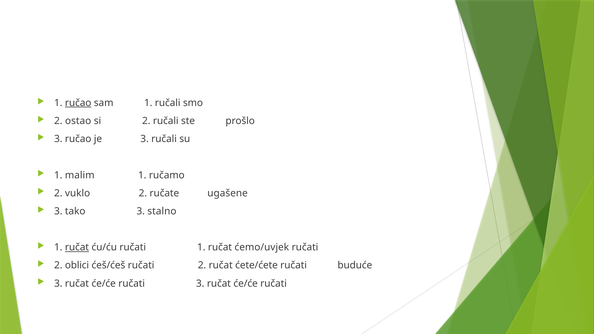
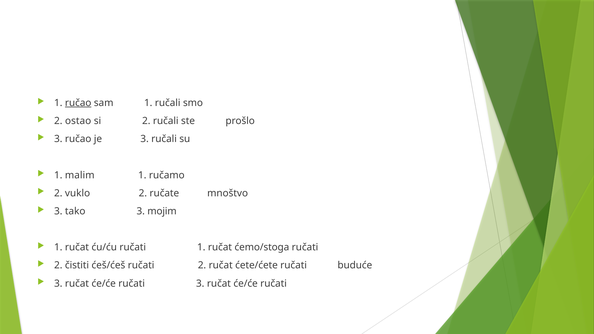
ugašene: ugašene -> mnoštvo (228, 193)
stalno: stalno -> mojim (162, 211)
ručat underline: present -> none (77, 247)
ćemo/uvjek: ćemo/uvjek -> ćemo/stoga (262, 247)
oblici: oblici -> čistiti (77, 265)
